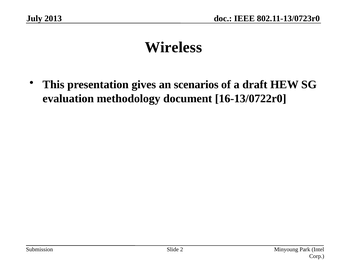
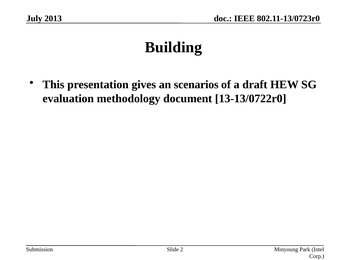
Wireless: Wireless -> Building (173, 47)
16-13/0722r0: 16-13/0722r0 -> 13-13/0722r0 (251, 99)
